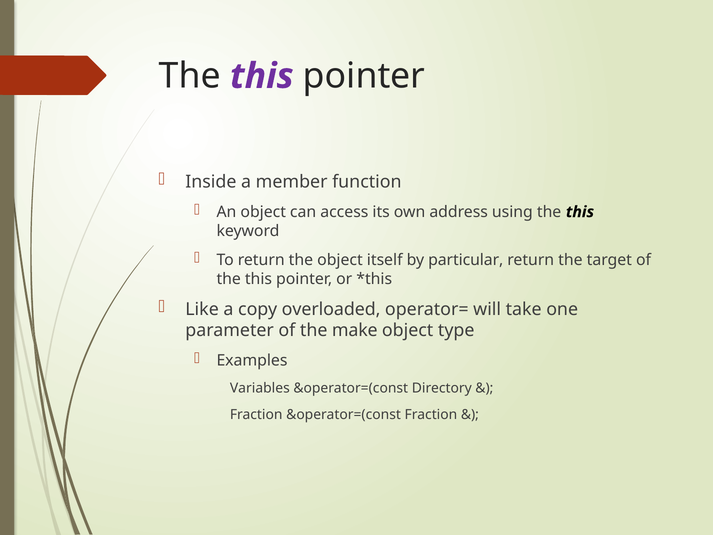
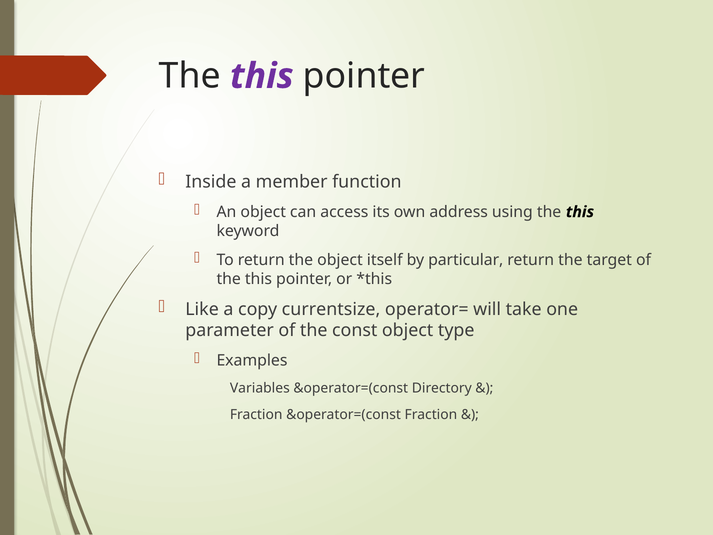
overloaded: overloaded -> currentsize (331, 309)
make: make -> const (355, 330)
